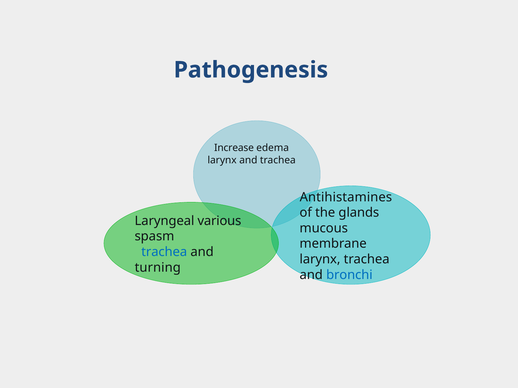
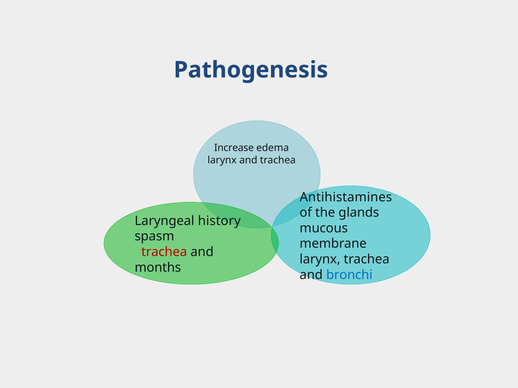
various: various -> history (219, 221)
trachea colour: blue -> red (164, 252)
turning: turning -> months (158, 268)
